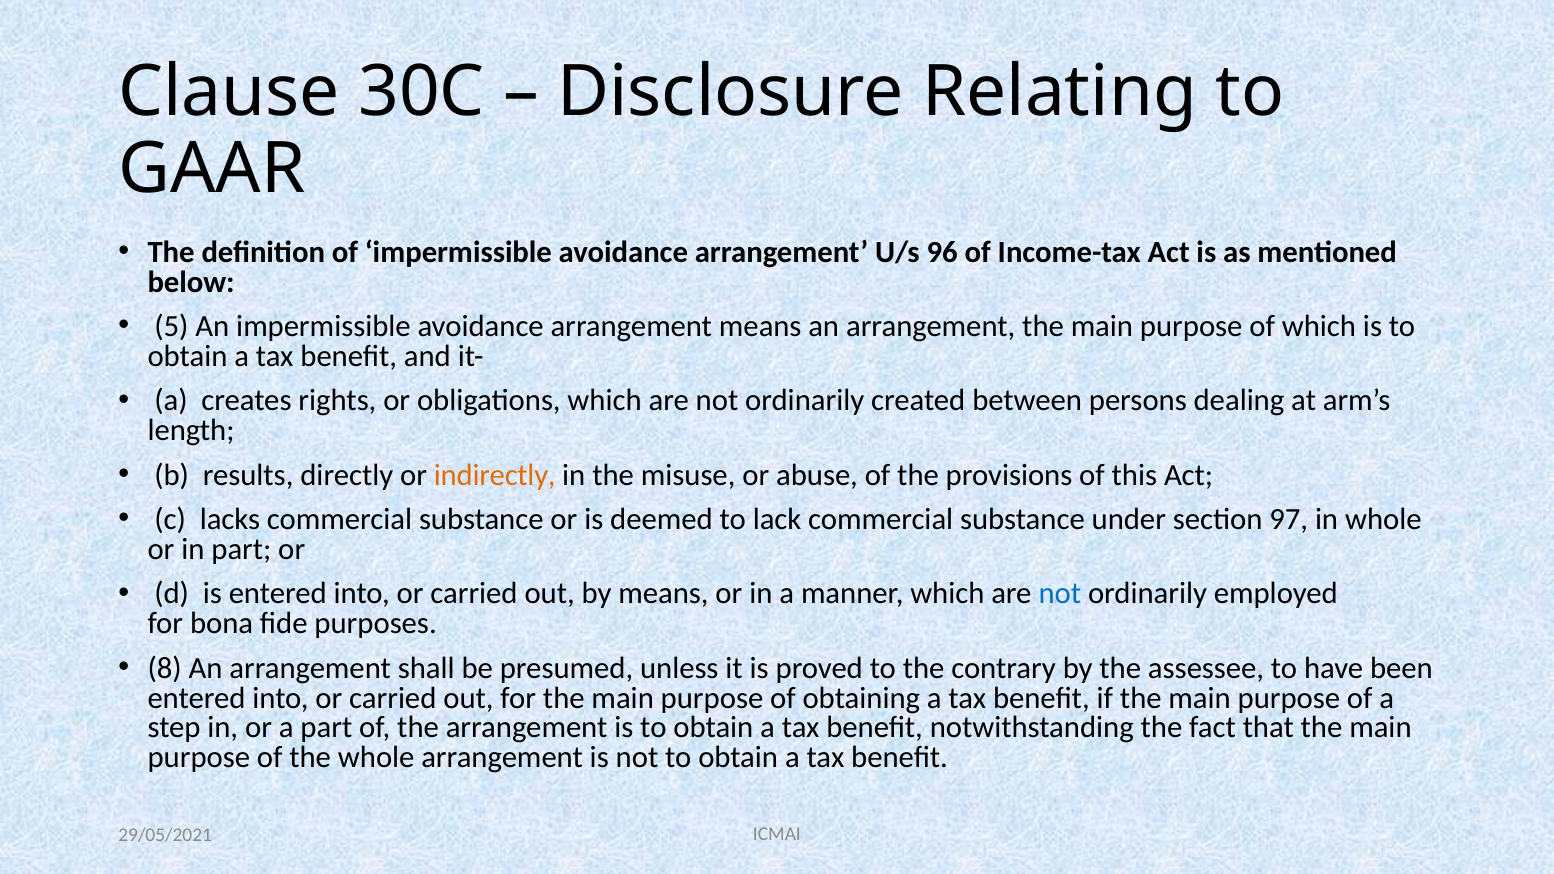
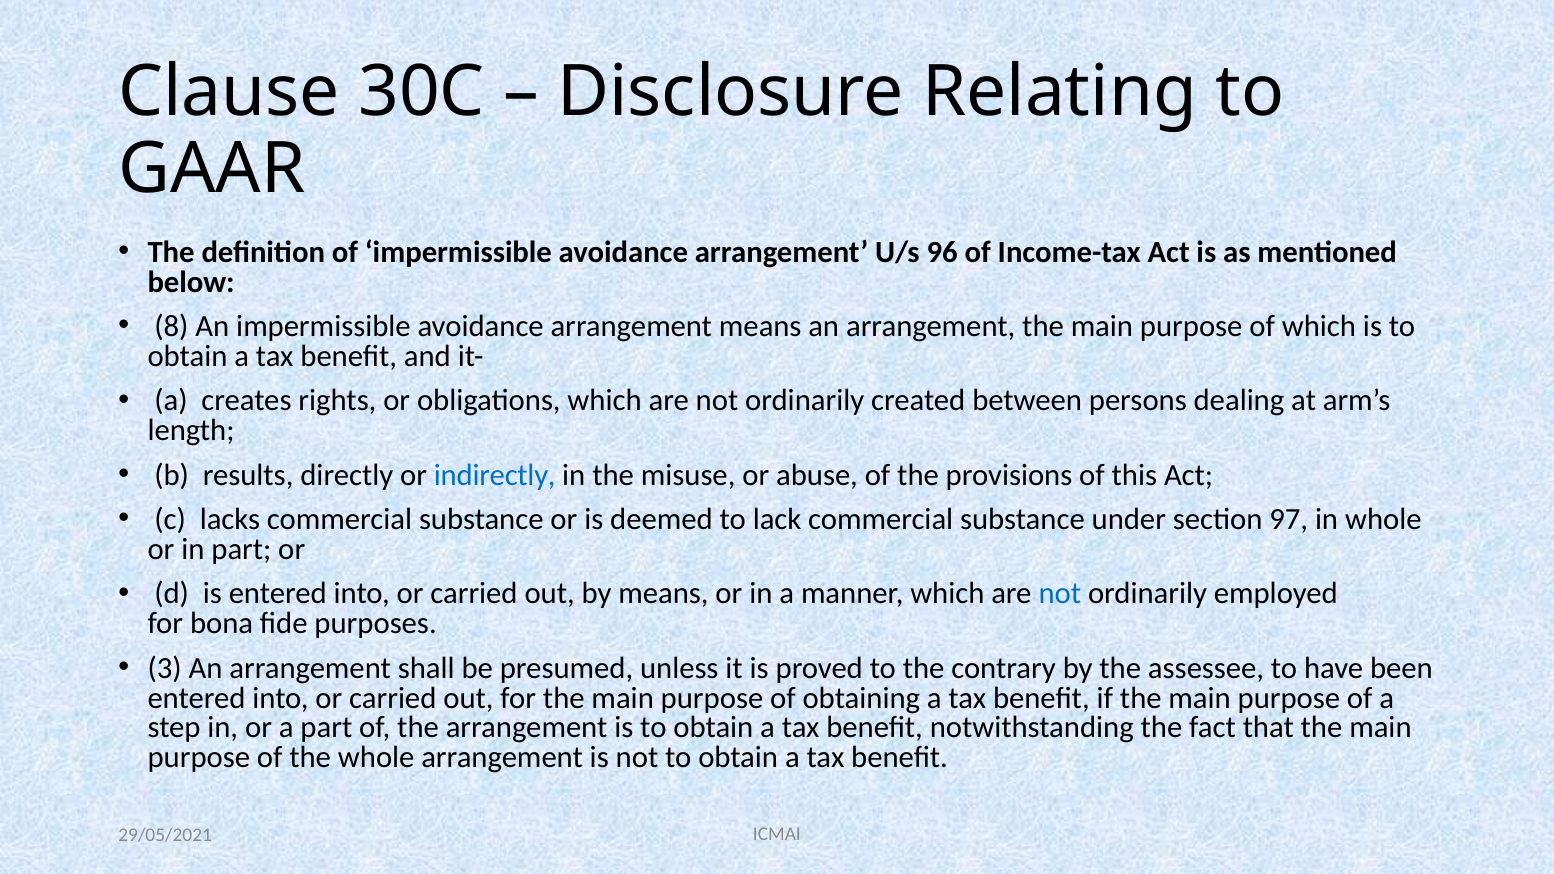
5: 5 -> 8 (171, 327)
indirectly colour: orange -> blue (495, 475)
8: 8 -> 3 (165, 668)
